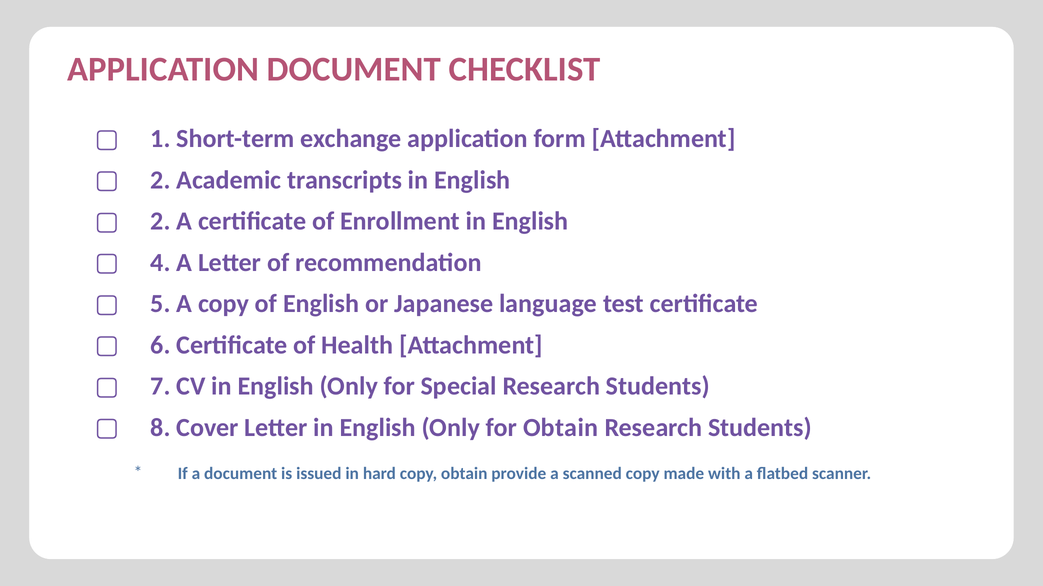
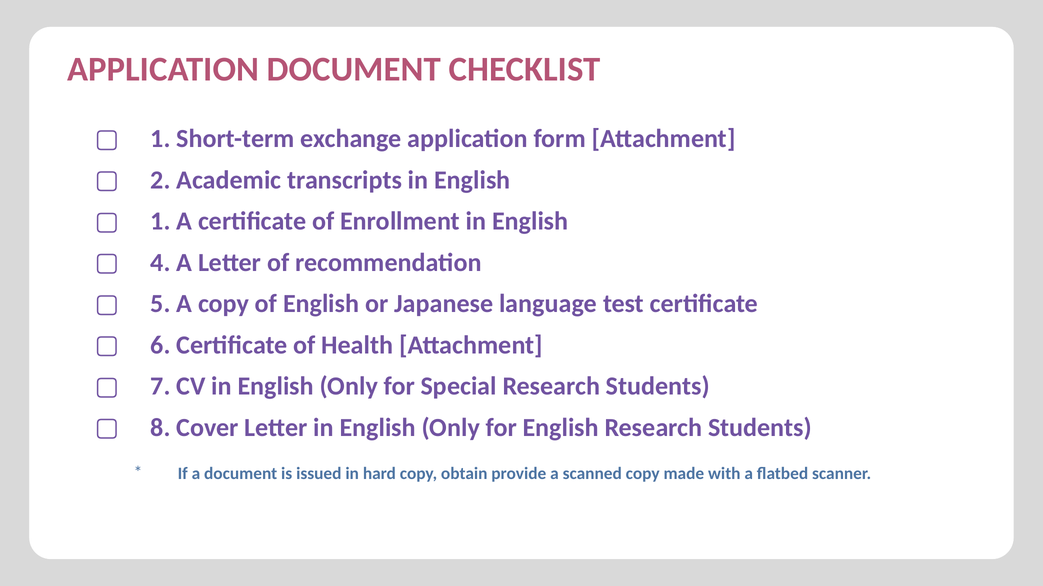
2: 2 -> 1 (160, 222)
for Obtain: Obtain -> English (561, 428)
